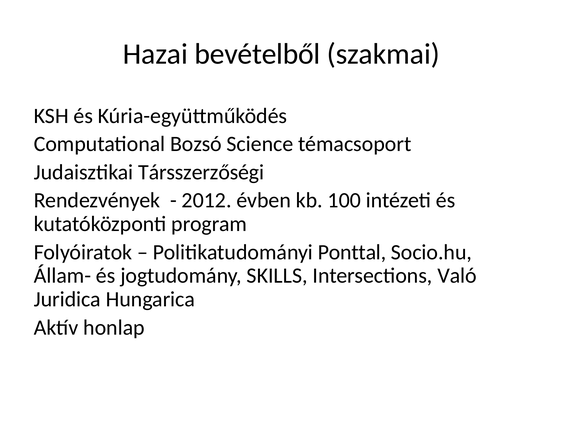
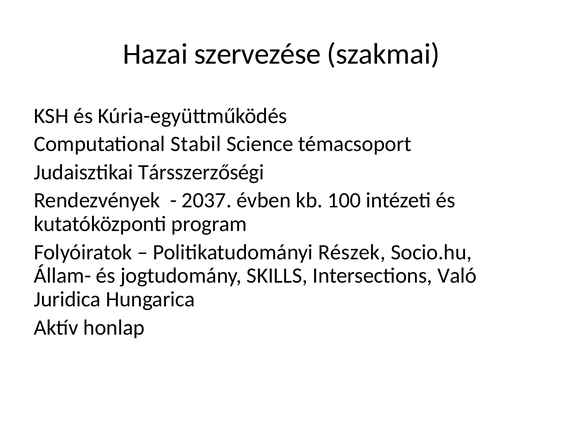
bevételből: bevételből -> szervezése (257, 54)
Bozsó: Bozsó -> Stabil (196, 144)
2012: 2012 -> 2037 (207, 200)
Ponttal: Ponttal -> Részek (352, 252)
